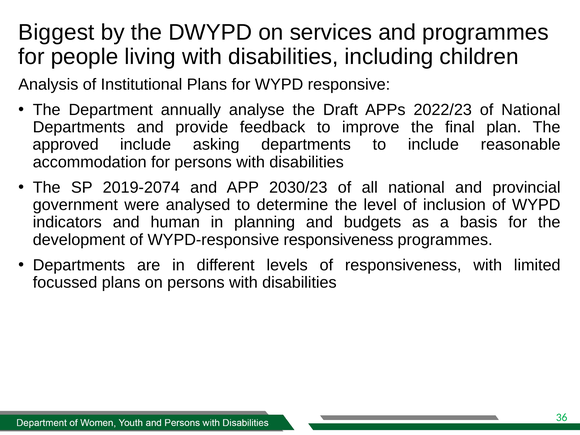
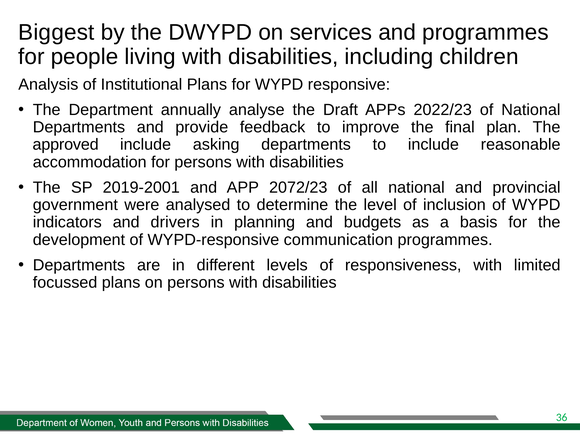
2019-2074: 2019-2074 -> 2019-2001 (141, 187)
2030/23: 2030/23 -> 2072/23 (298, 187)
human: human -> drivers (175, 222)
WYPD-responsive responsiveness: responsiveness -> communication (338, 240)
